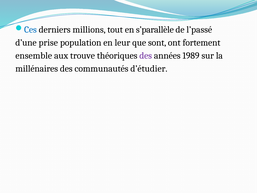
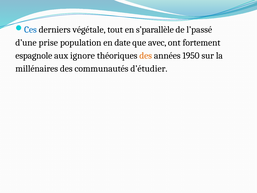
millions: millions -> végétale (89, 30)
leur: leur -> date (123, 43)
sont: sont -> avec (157, 43)
ensemble: ensemble -> espagnole (34, 56)
trouve: trouve -> ignore (82, 56)
des colour: purple -> orange (146, 56)
1989: 1989 -> 1950 (191, 56)
